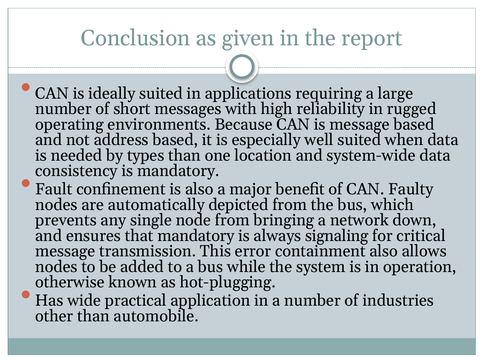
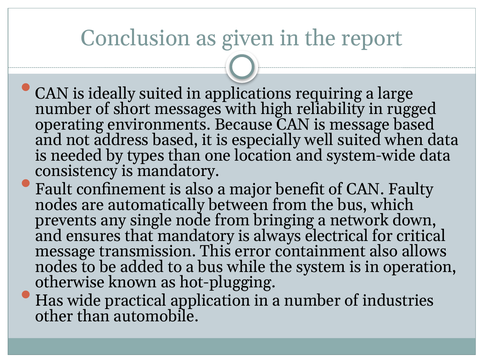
depicted: depicted -> between (238, 205)
signaling: signaling -> electrical (337, 236)
